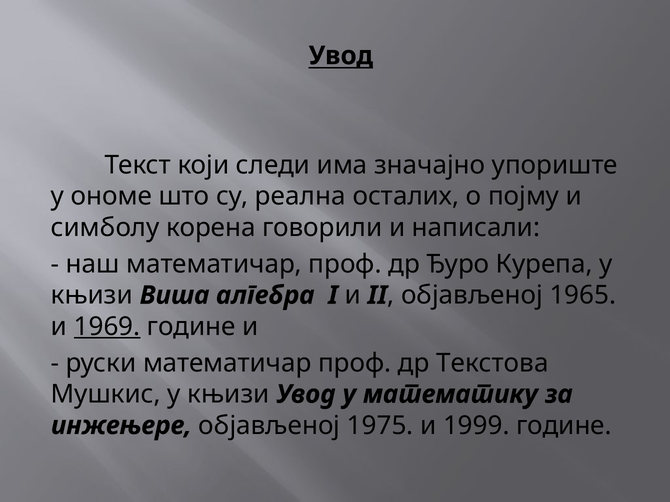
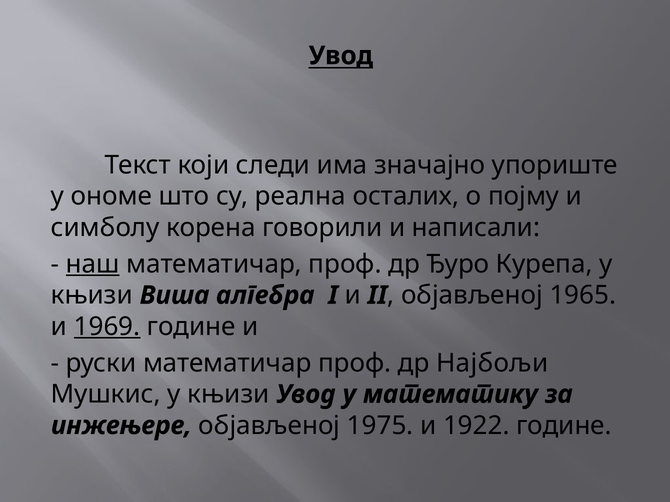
наш underline: none -> present (93, 264)
Текстова: Текстова -> Најбољи (492, 363)
1999: 1999 -> 1922 (476, 426)
